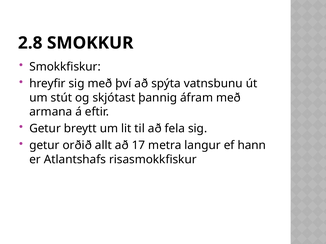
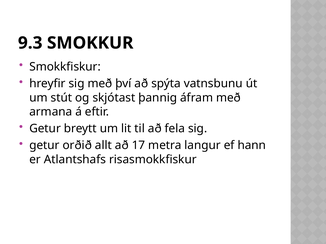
2.8: 2.8 -> 9.3 (30, 43)
